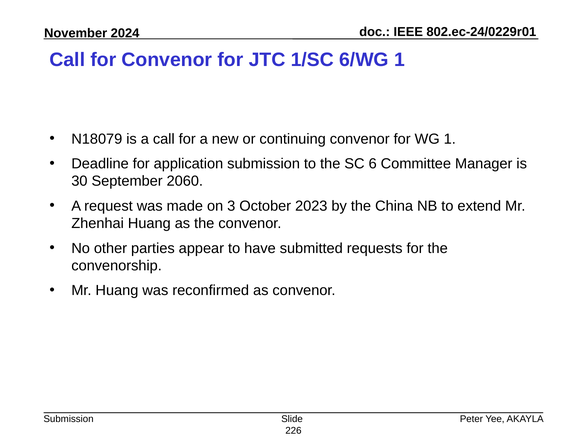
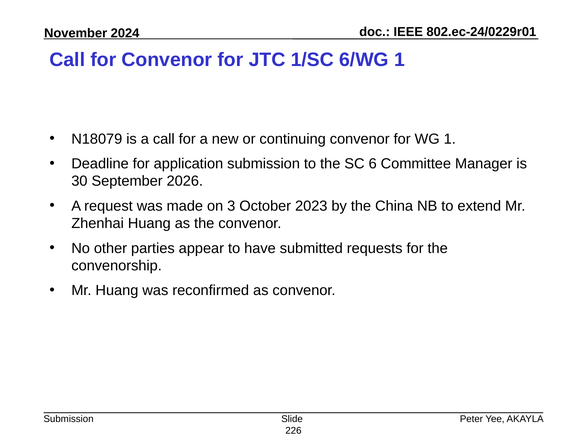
2060: 2060 -> 2026 (185, 181)
